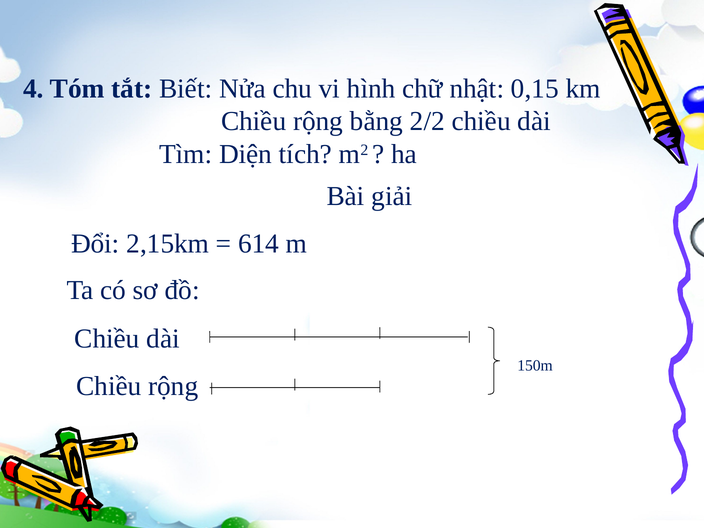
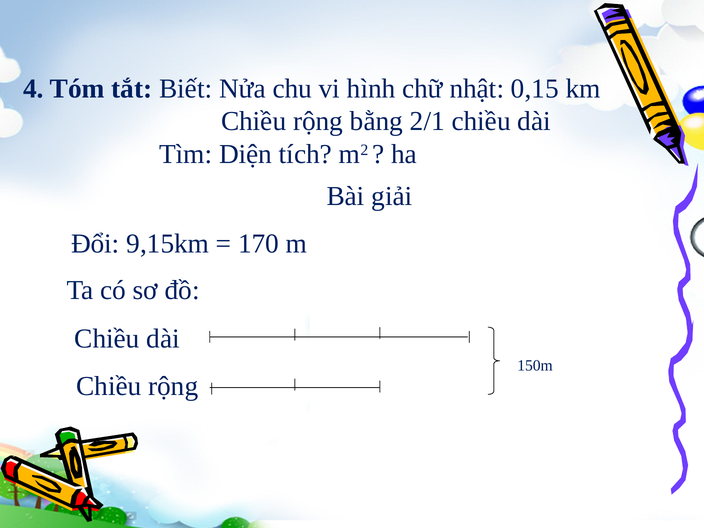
2/2: 2/2 -> 2/1 (427, 121)
2,15km: 2,15km -> 9,15km (168, 244)
614: 614 -> 170 (259, 244)
